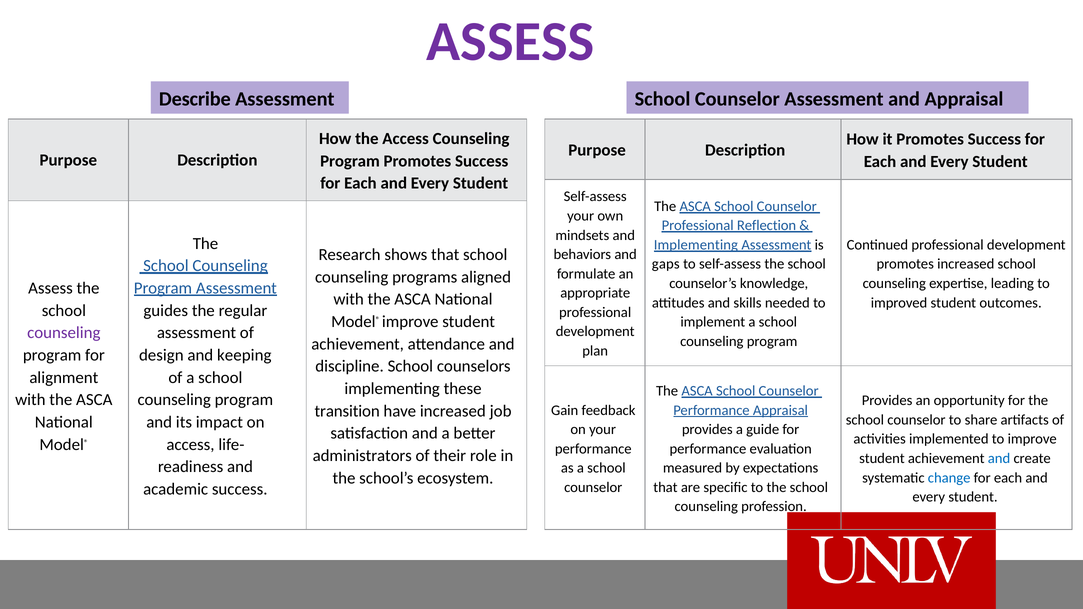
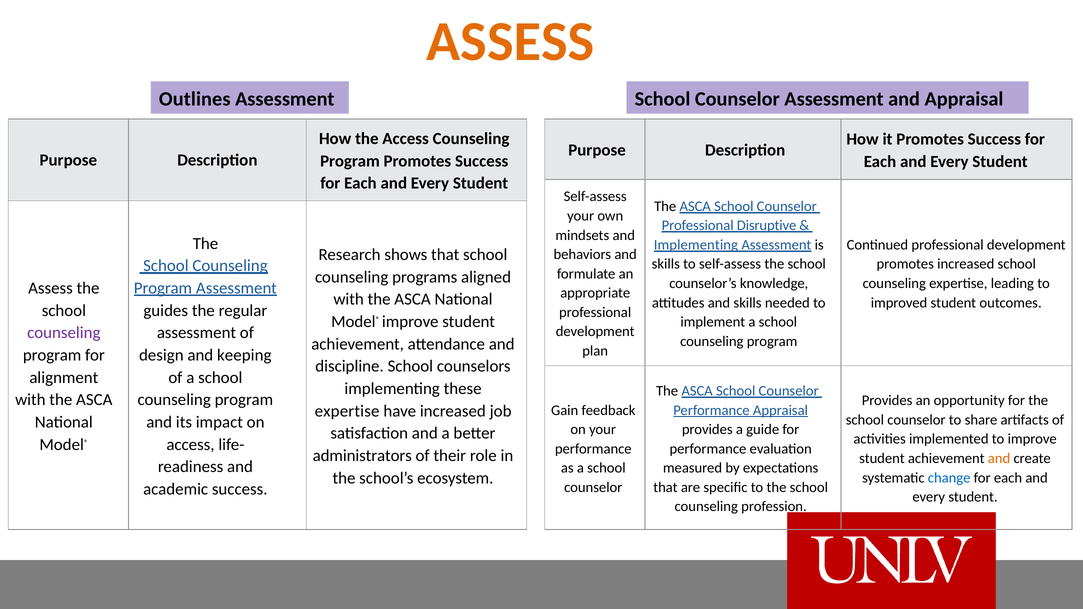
ASSESS colour: purple -> orange (510, 42)
Describe: Describe -> Outlines (195, 99)
Reflection: Reflection -> Disruptive (767, 226)
gaps: gaps -> skills (666, 264)
transition: transition -> expertise (347, 411)
and colour: blue -> orange (999, 459)
